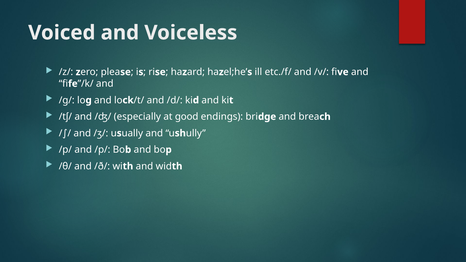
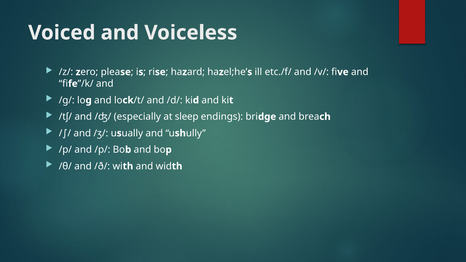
good: good -> sleep (187, 117)
